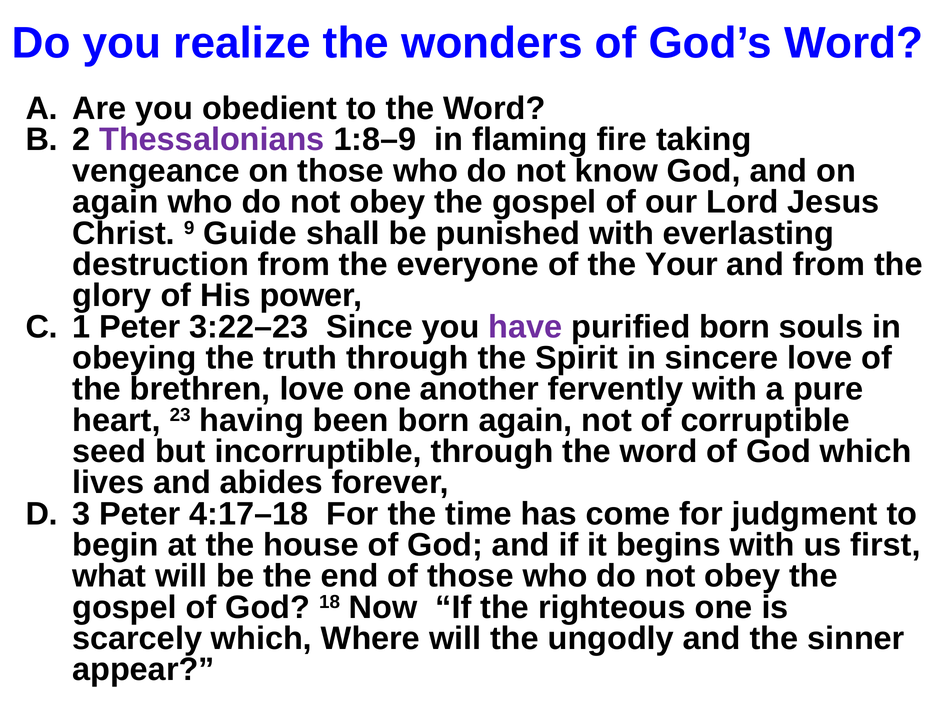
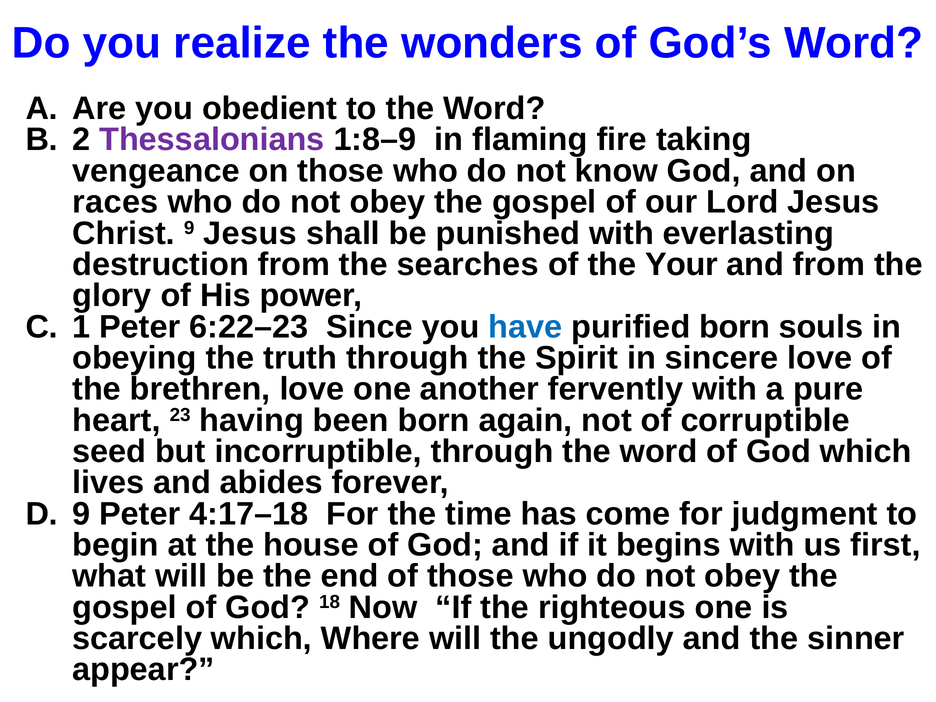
again: again -> races (115, 202)
9 Guide: Guide -> Jesus (250, 233)
everyone: everyone -> searches (468, 264)
3:22–23: 3:22–23 -> 6:22–23 (249, 327)
have colour: purple -> blue (525, 327)
3: 3 -> 9 (81, 514)
